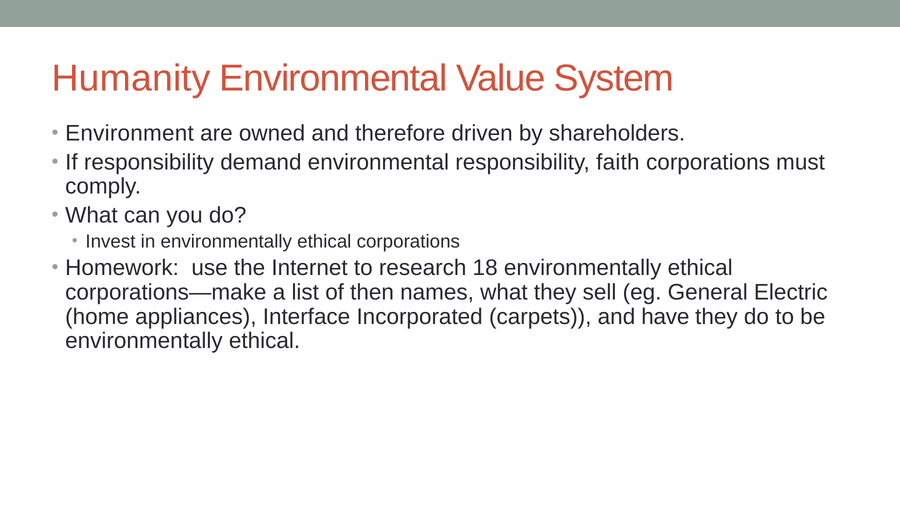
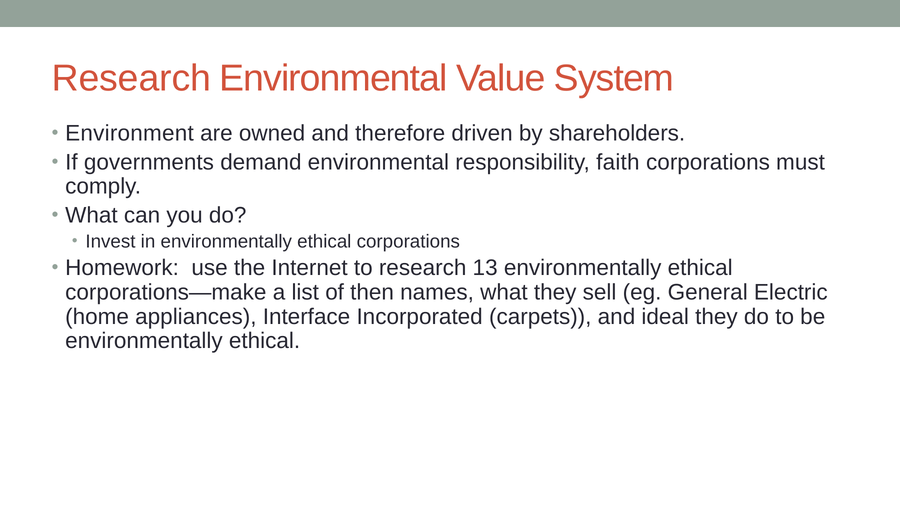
Humanity: Humanity -> Research (131, 79)
If responsibility: responsibility -> governments (149, 162)
18: 18 -> 13 (485, 268)
have: have -> ideal (665, 317)
